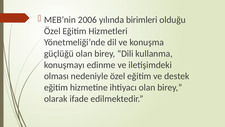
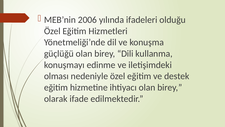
birimleri: birimleri -> ifadeleri (142, 20)
